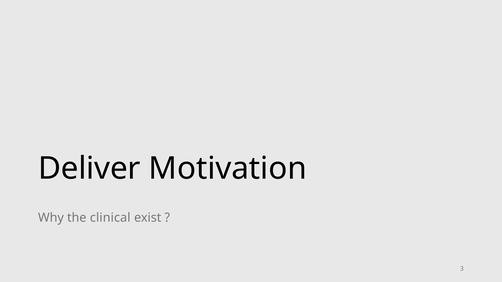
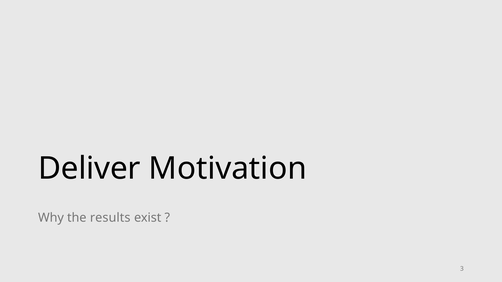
clinical: clinical -> results (110, 218)
